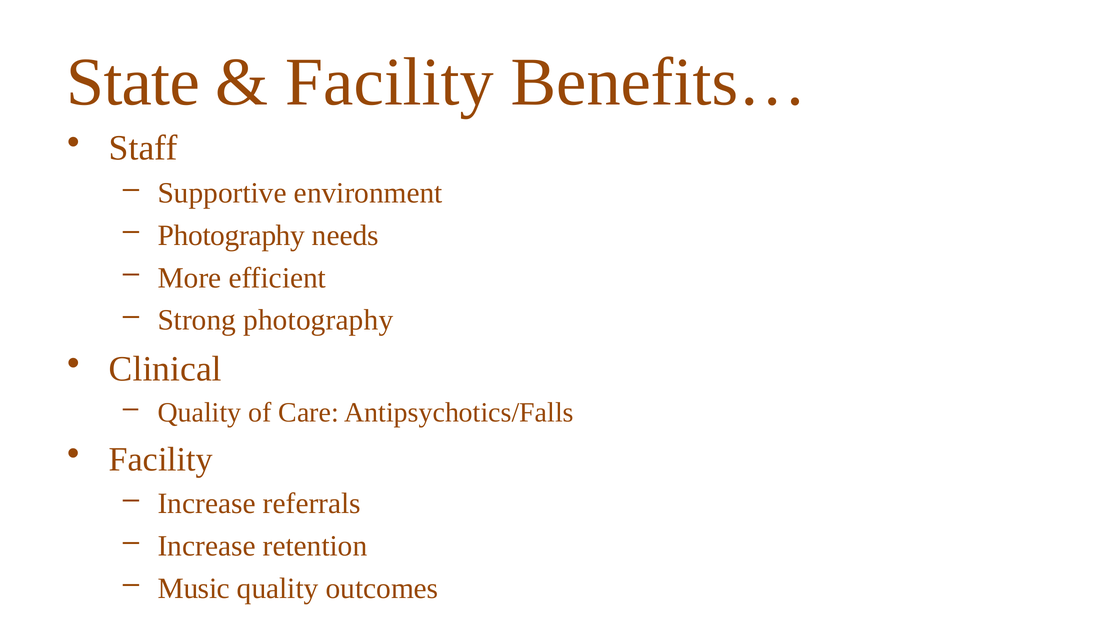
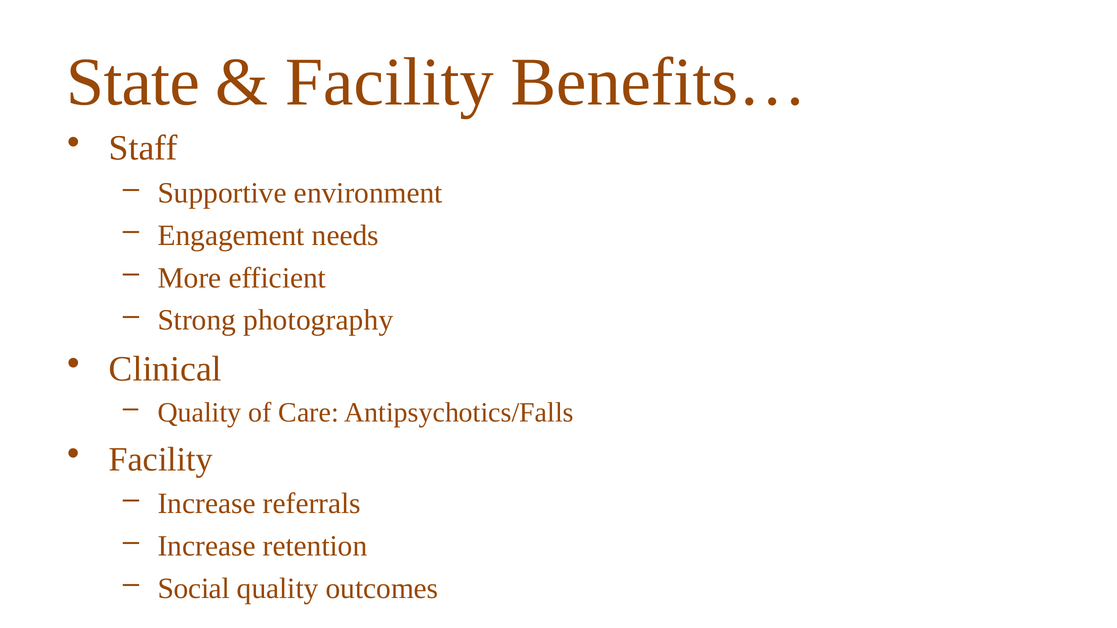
Photography: Photography -> Engagement (231, 236)
Music: Music -> Social (194, 589)
